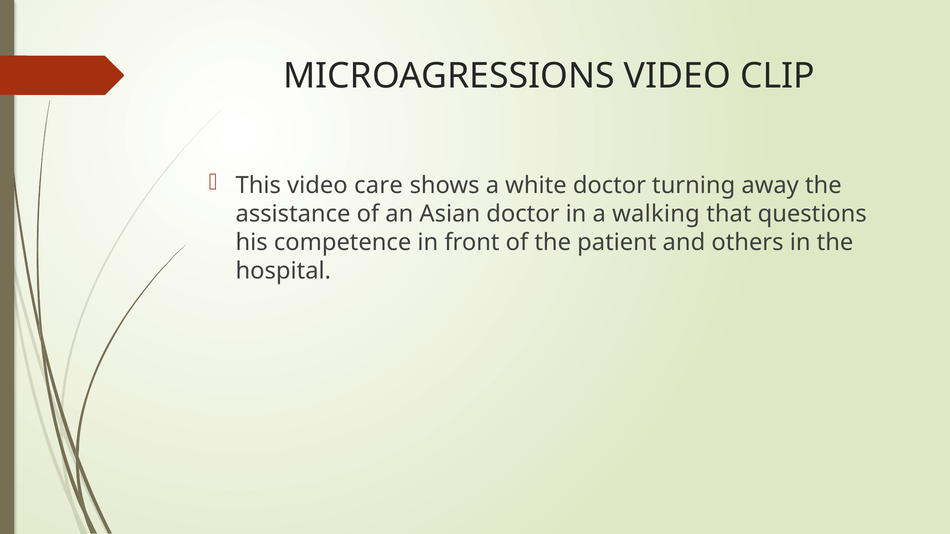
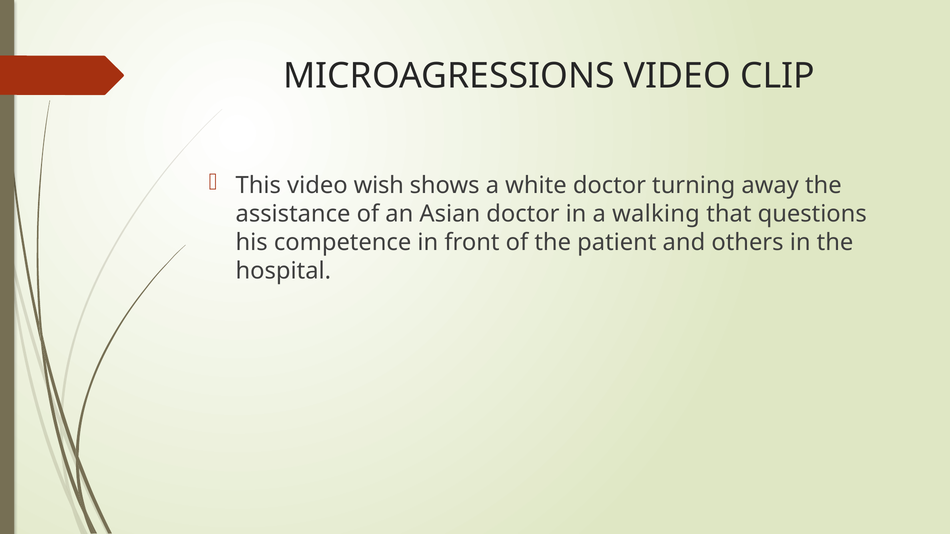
care: care -> wish (379, 186)
